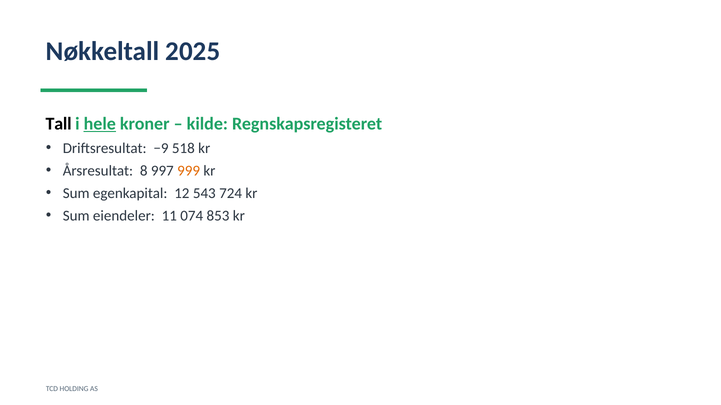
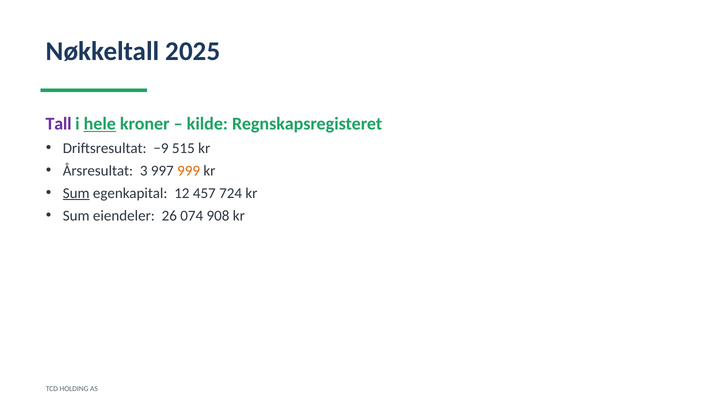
Tall colour: black -> purple (59, 124)
518: 518 -> 515 (183, 148)
8: 8 -> 3 (144, 171)
Sum underline: none -> present (76, 193)
543: 543 -> 457 (204, 193)
11: 11 -> 26 (169, 216)
853: 853 -> 908 (218, 216)
